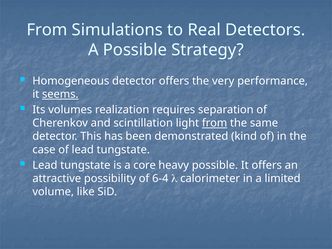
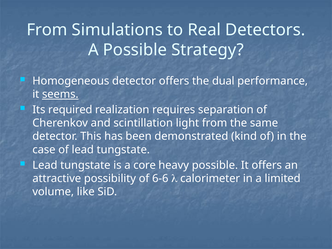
very: very -> dual (223, 81)
volumes: volumes -> required (70, 110)
from underline: present -> none (215, 123)
6-4: 6-4 -> 6-6 (160, 178)
